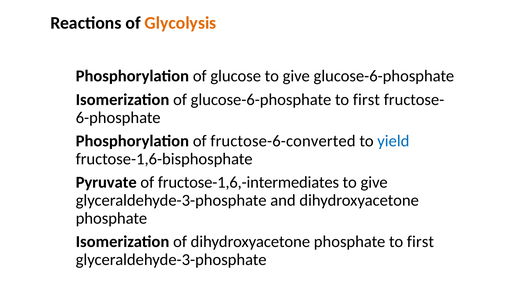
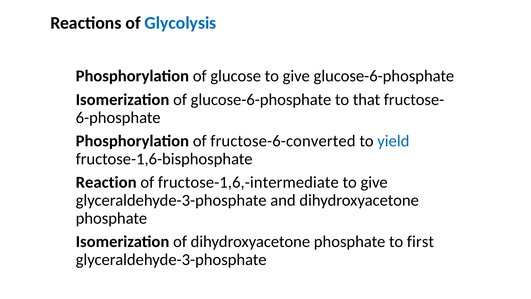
Glycolysis colour: orange -> blue (180, 23)
glucose-6-phosphate to first: first -> that (367, 100)
Pyruvate: Pyruvate -> Reaction (106, 182)
fructose-1,6,-intermediates: fructose-1,6,-intermediates -> fructose-1,6,-intermediate (248, 182)
